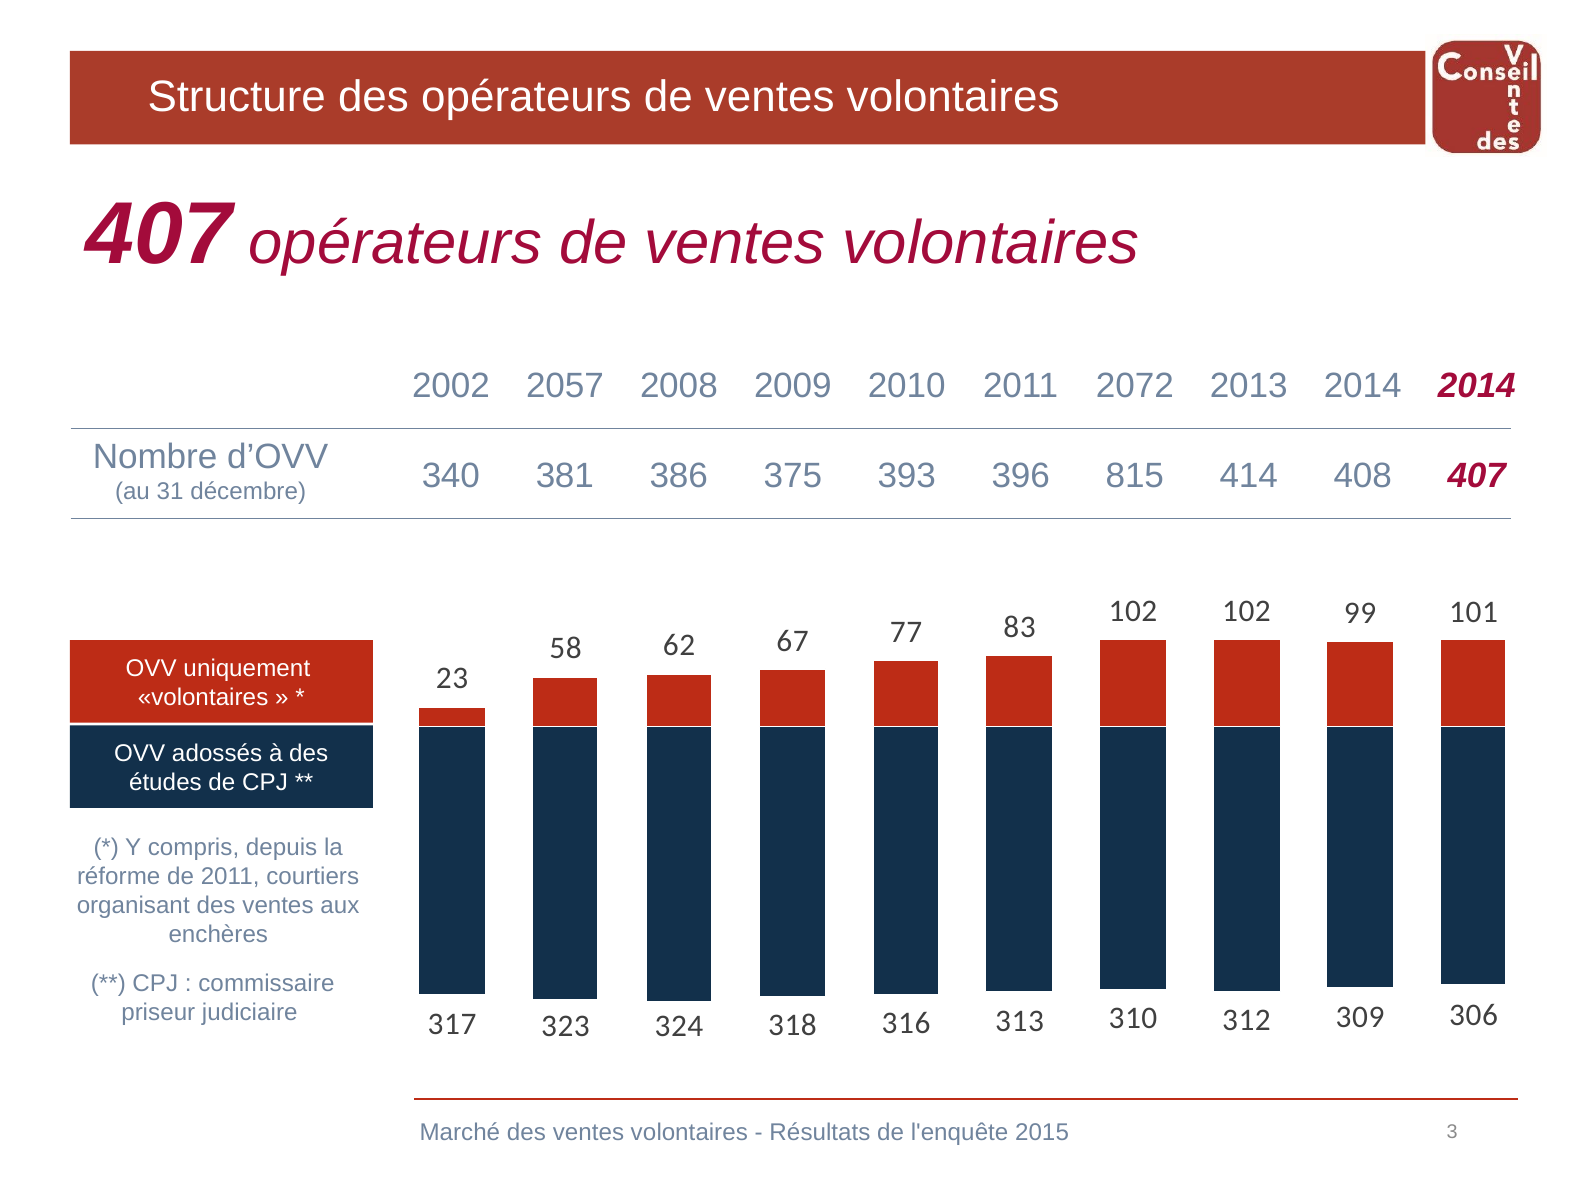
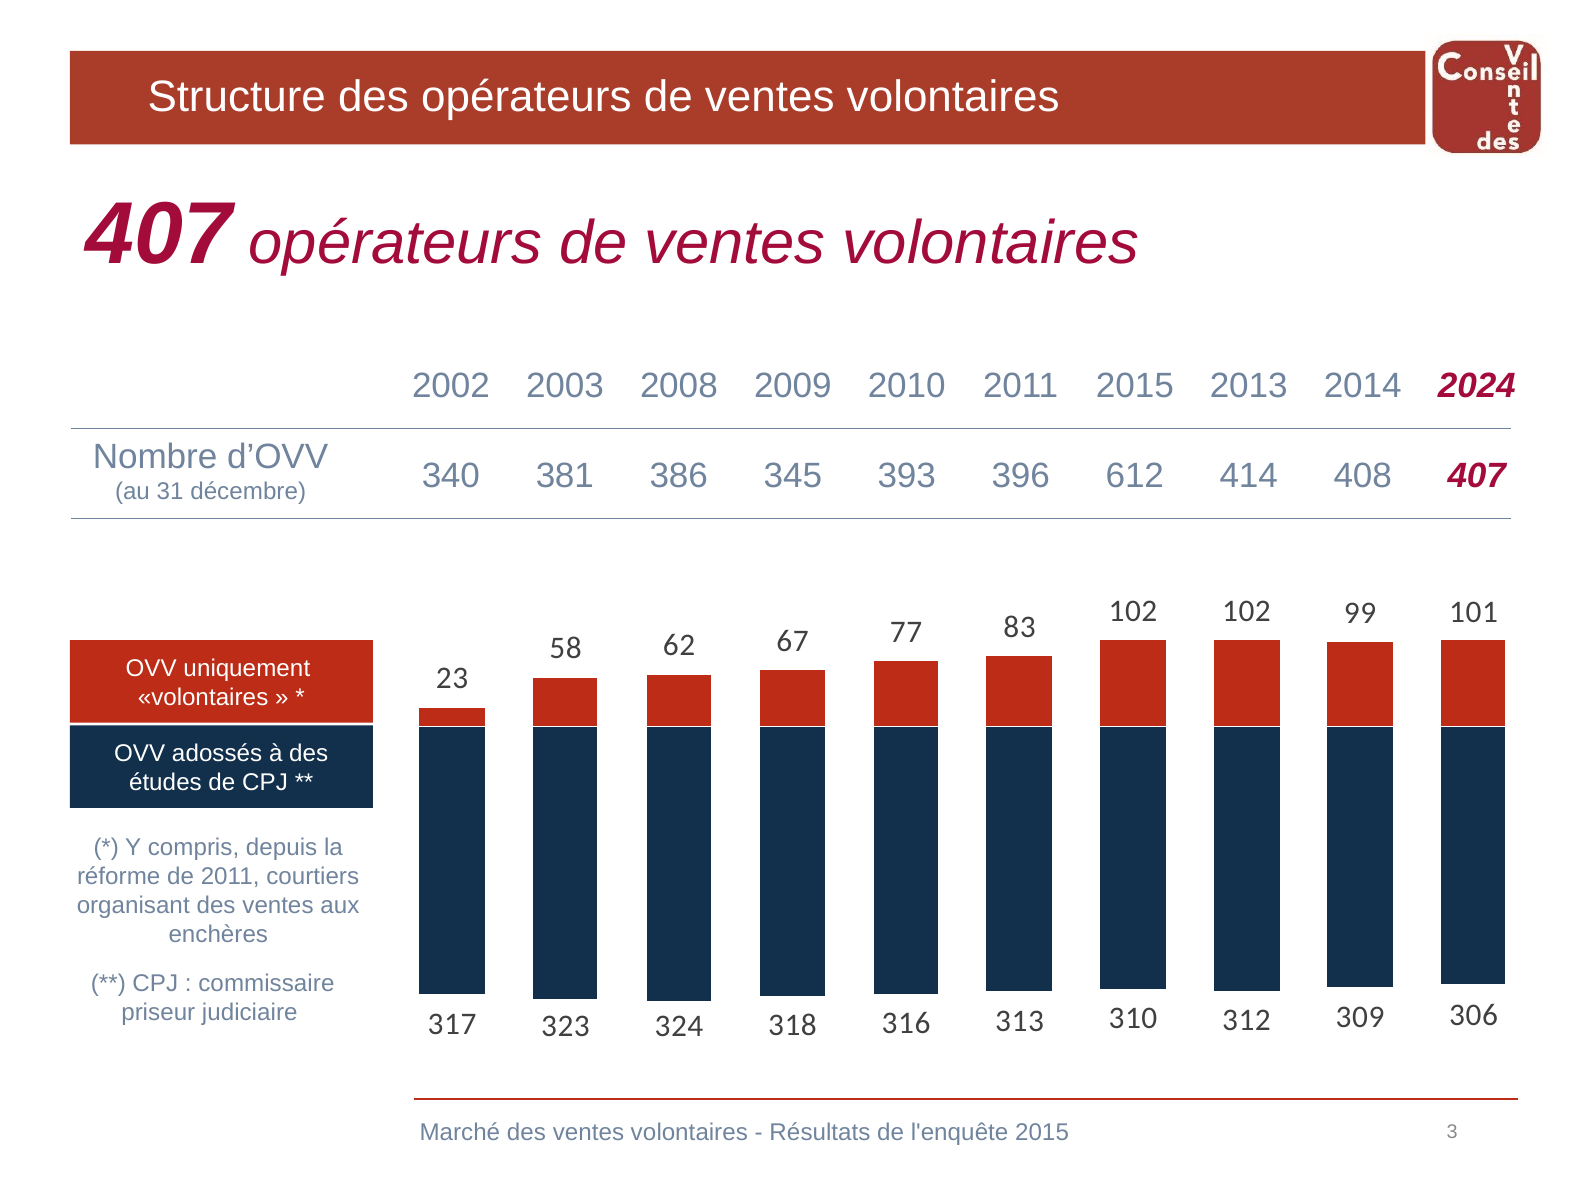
2057: 2057 -> 2003 (565, 386)
2011 2072: 2072 -> 2015 (1135, 386)
2014 2014: 2014 -> 2024 (1477, 386)
375: 375 -> 345 (793, 476)
815: 815 -> 612 (1135, 476)
